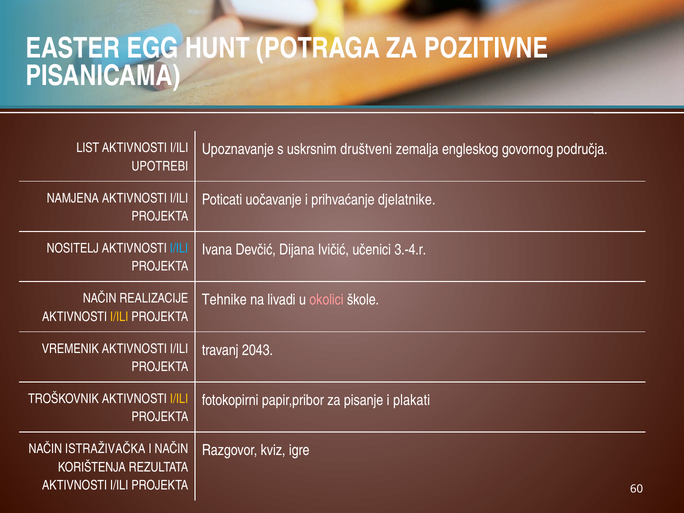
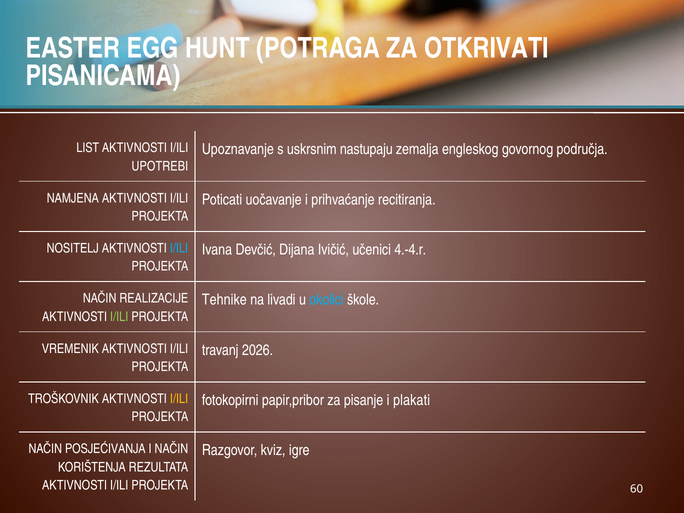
POZITIVNE: POZITIVNE -> OTKRIVATI (486, 48)
društveni: društveni -> nastupaju (366, 149)
djelatnike: djelatnike -> recitiranja (407, 200)
3.-4.r: 3.-4.r -> 4.-4.r (410, 250)
okolici colour: pink -> light blue (326, 300)
I/ILI colour: yellow -> light green (119, 317)
2043: 2043 -> 2026 (258, 350)
ISTRAŽIVAČKA: ISTRAŽIVAČKA -> POSJEĆIVANJA (105, 449)
